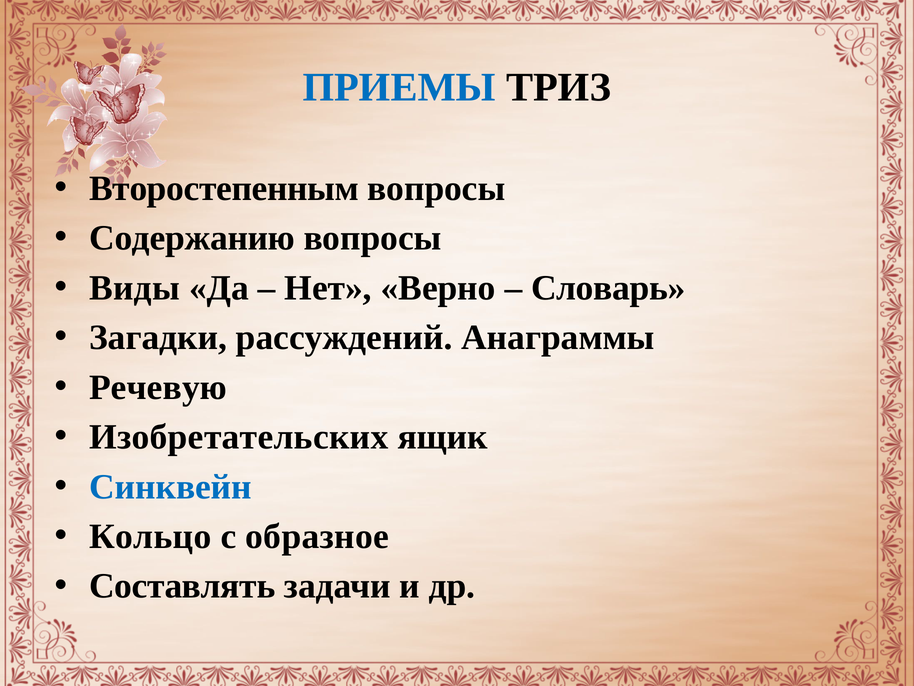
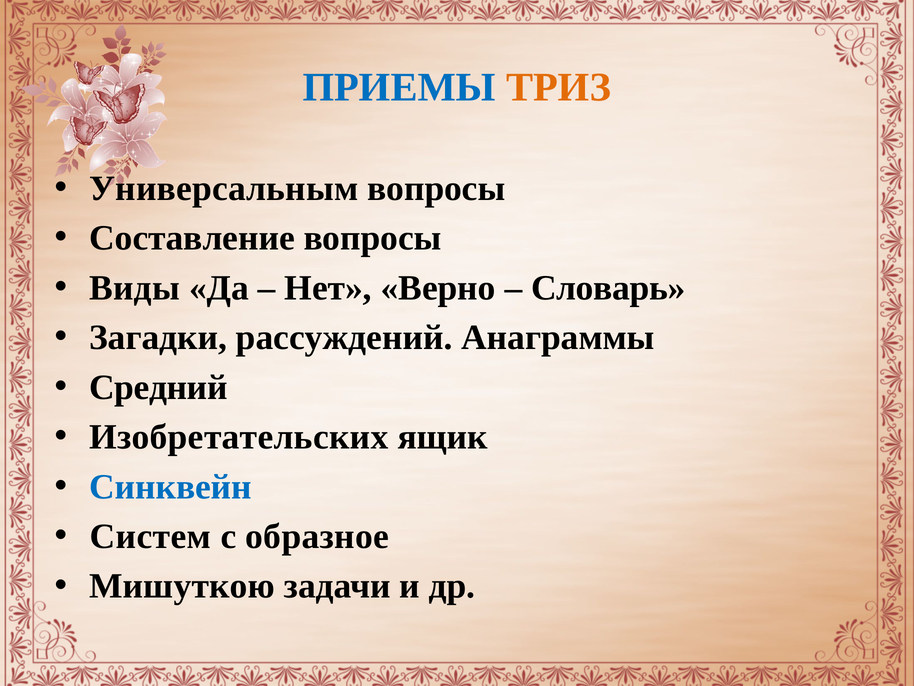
ТРИЗ colour: black -> orange (558, 87)
Второстепенным: Второстепенным -> Универсальным (224, 188)
Содержанию: Содержанию -> Составление (192, 238)
Речевую: Речевую -> Средний (158, 387)
Кольцо: Кольцо -> Систем (150, 536)
Составлять: Составлять -> Мишуткою (182, 586)
